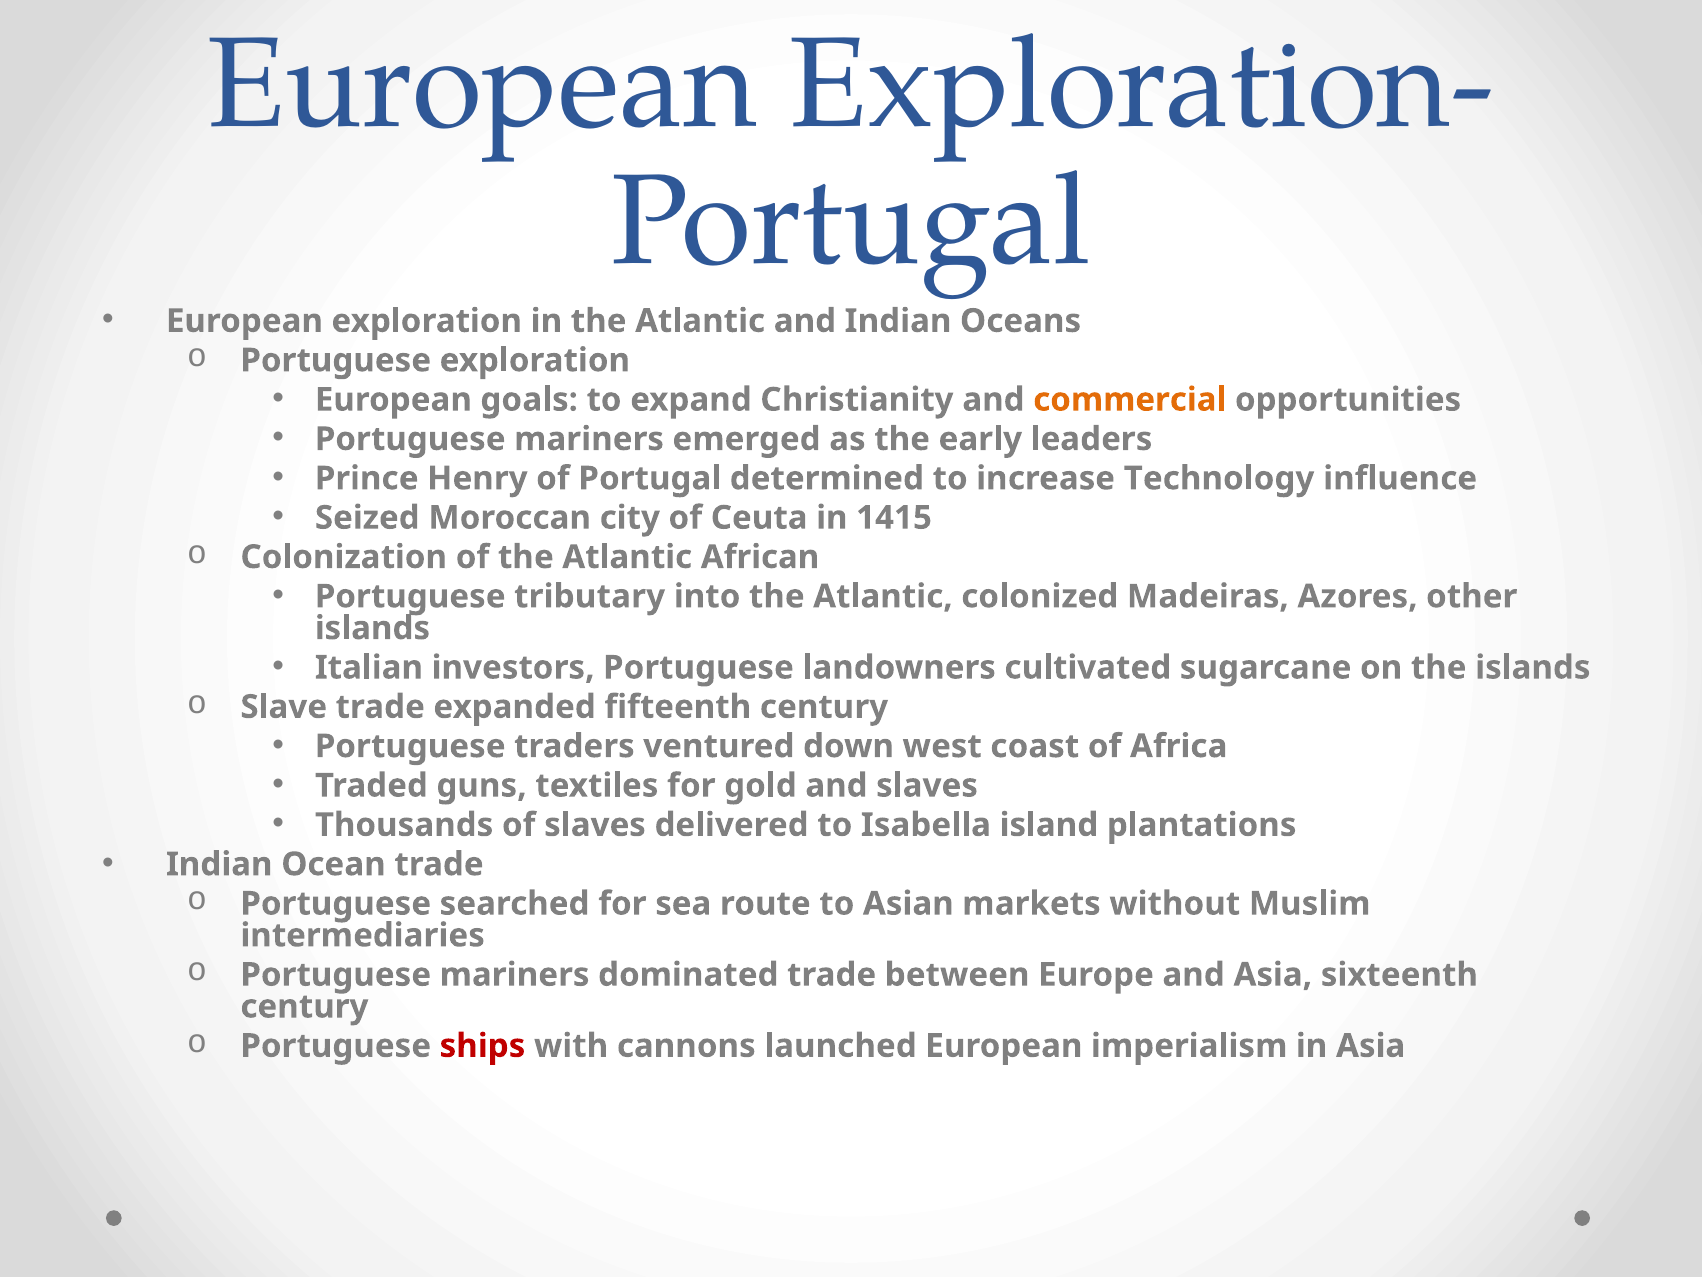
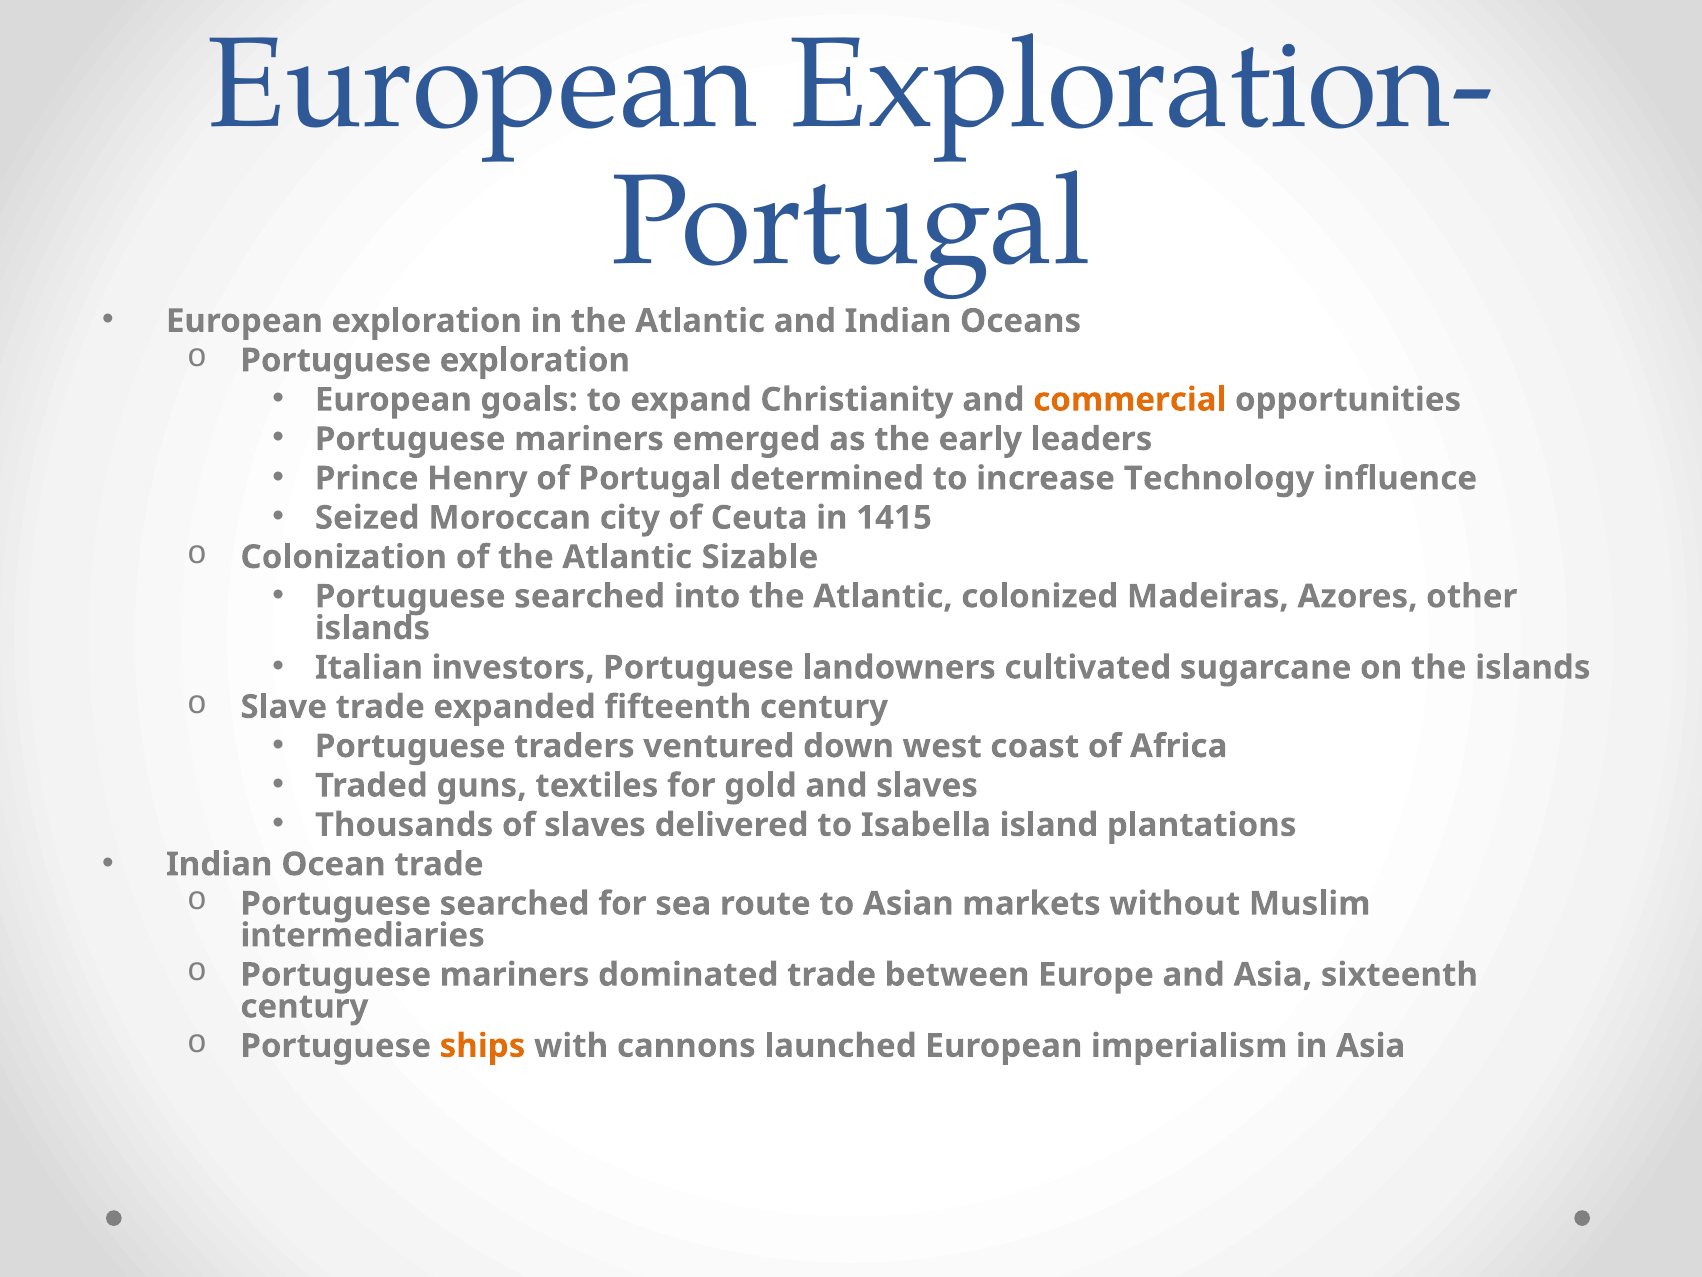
African: African -> Sizable (760, 557)
tributary: tributary -> searched (590, 596)
ships colour: red -> orange (482, 1046)
